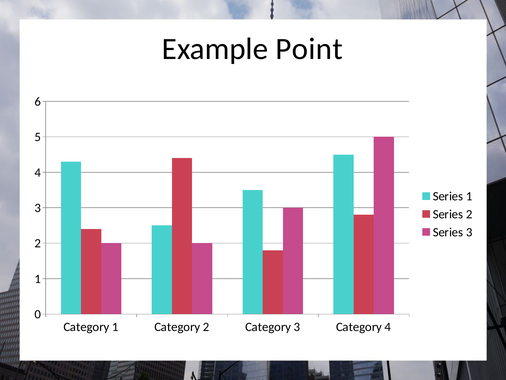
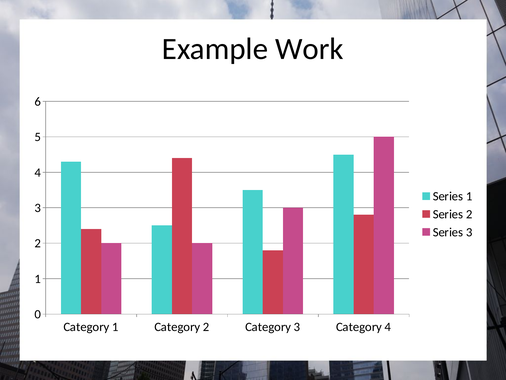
Point: Point -> Work (309, 49)
